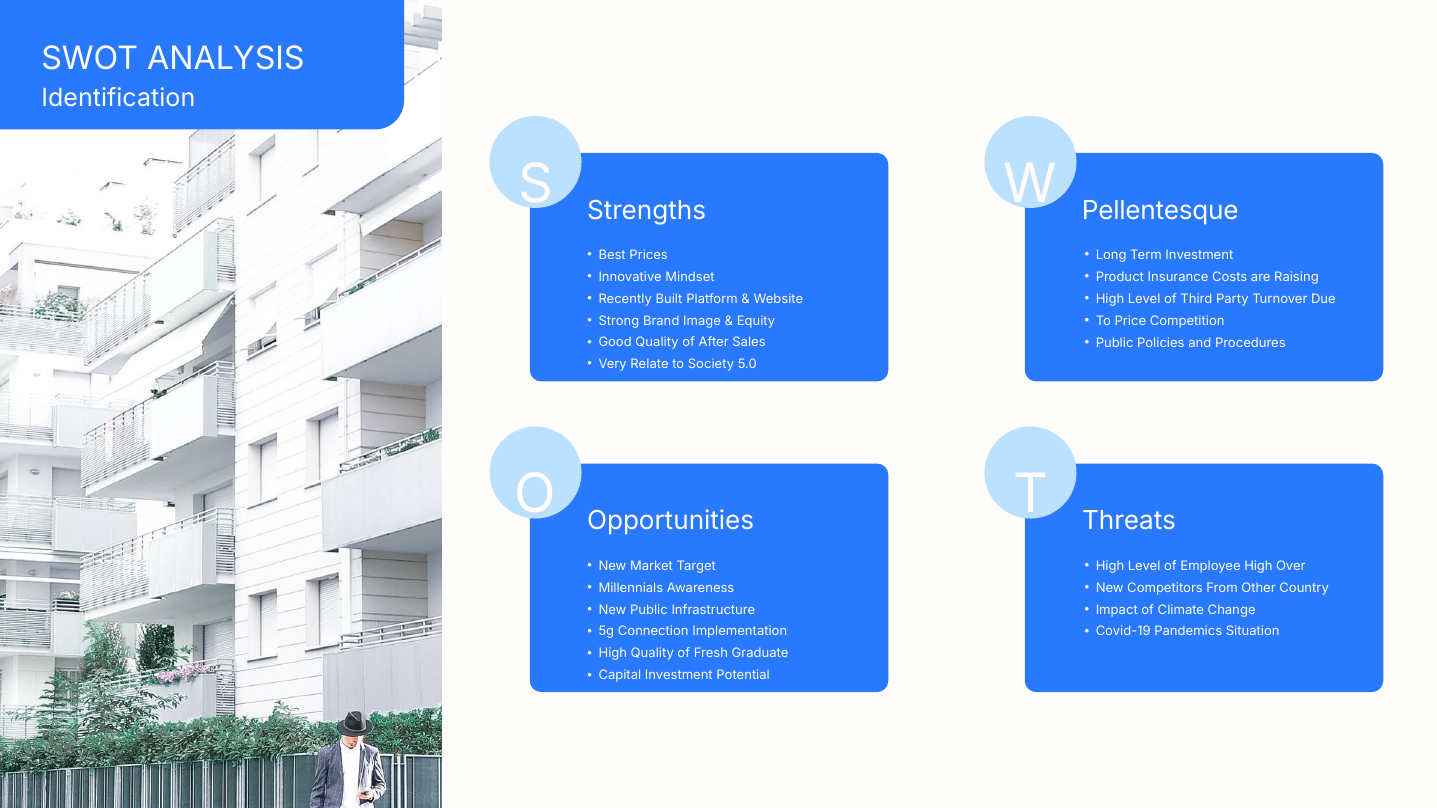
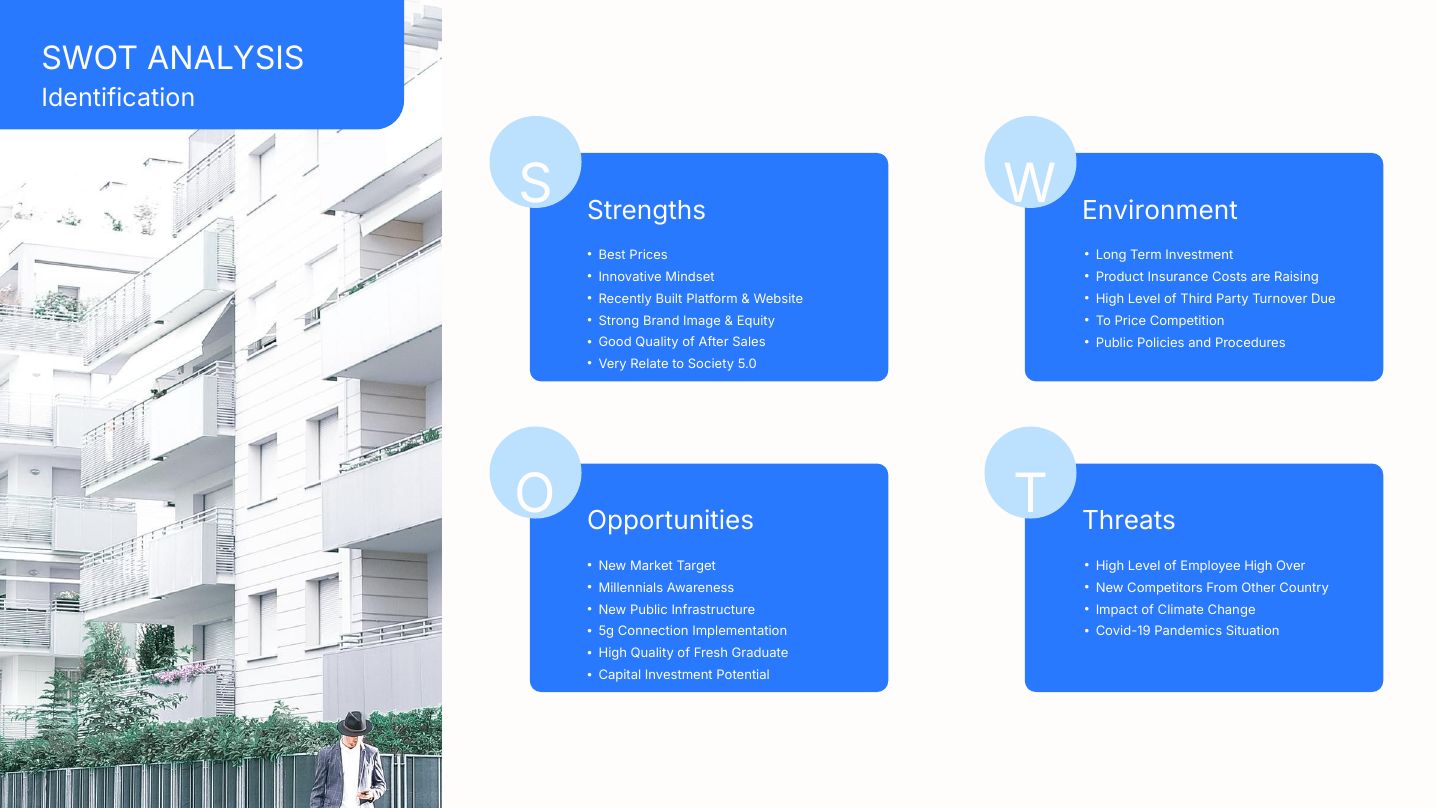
Pellentesque: Pellentesque -> Environment (1160, 211)
